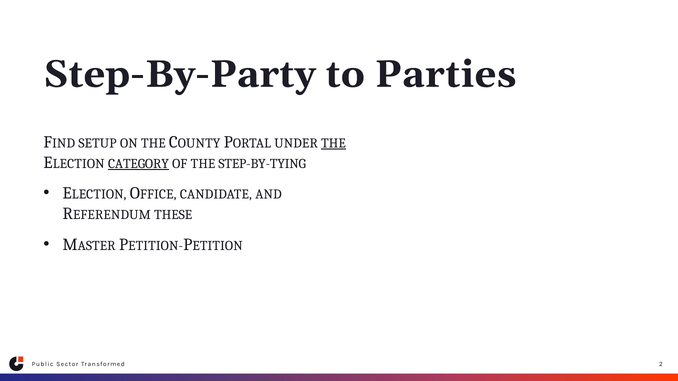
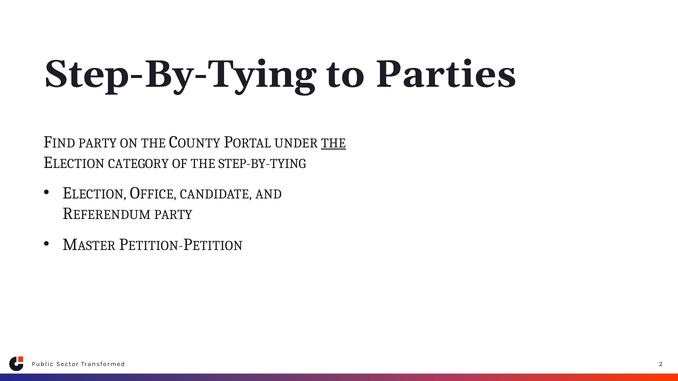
Step-By-Party: Step-By-Party -> Step-By-Tying (180, 74)
SETUP: SETUP -> PARTY (98, 143)
CATEGORY underline: present -> none (138, 164)
THESE: THESE -> PARTY (173, 215)
